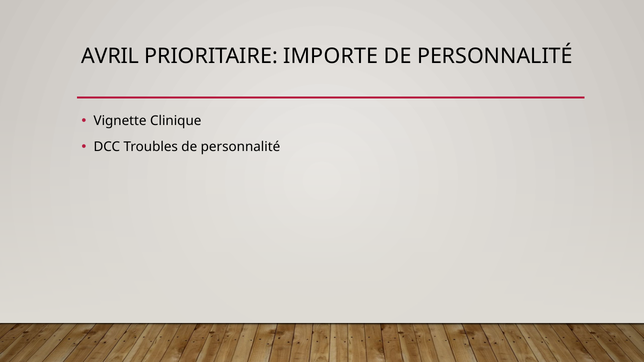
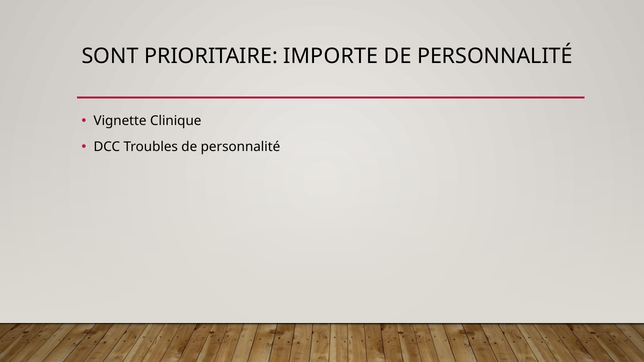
AVRIL: AVRIL -> SONT (110, 56)
